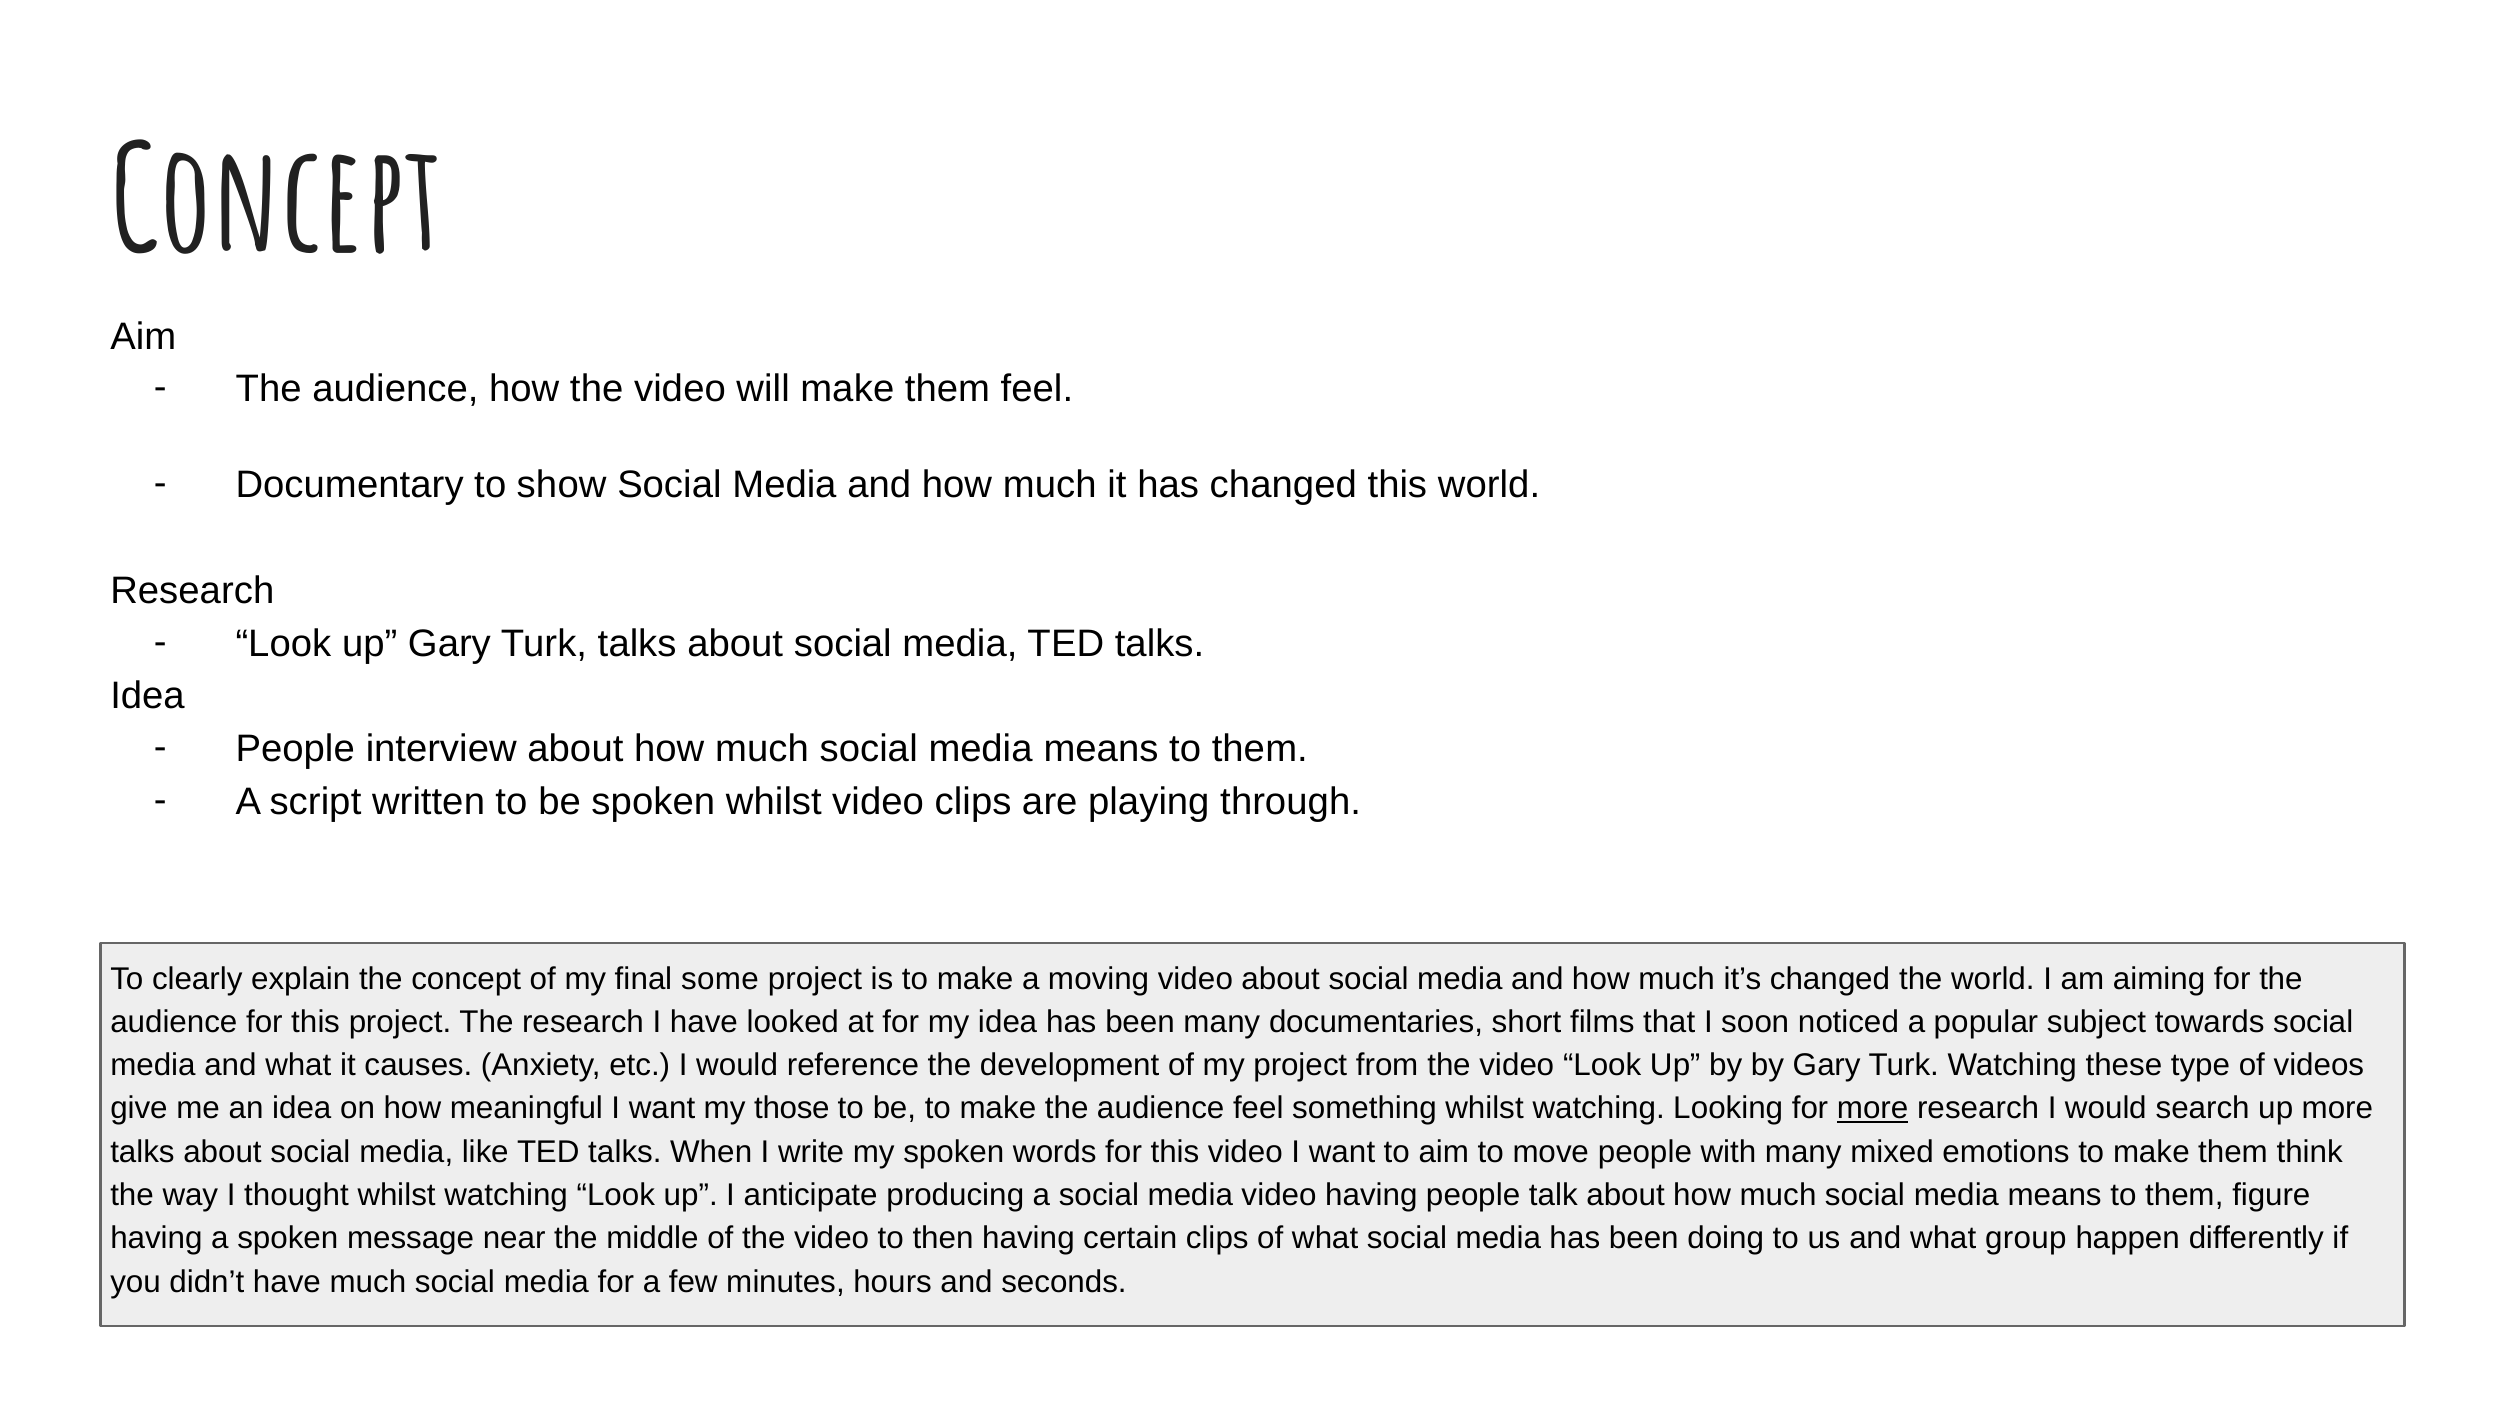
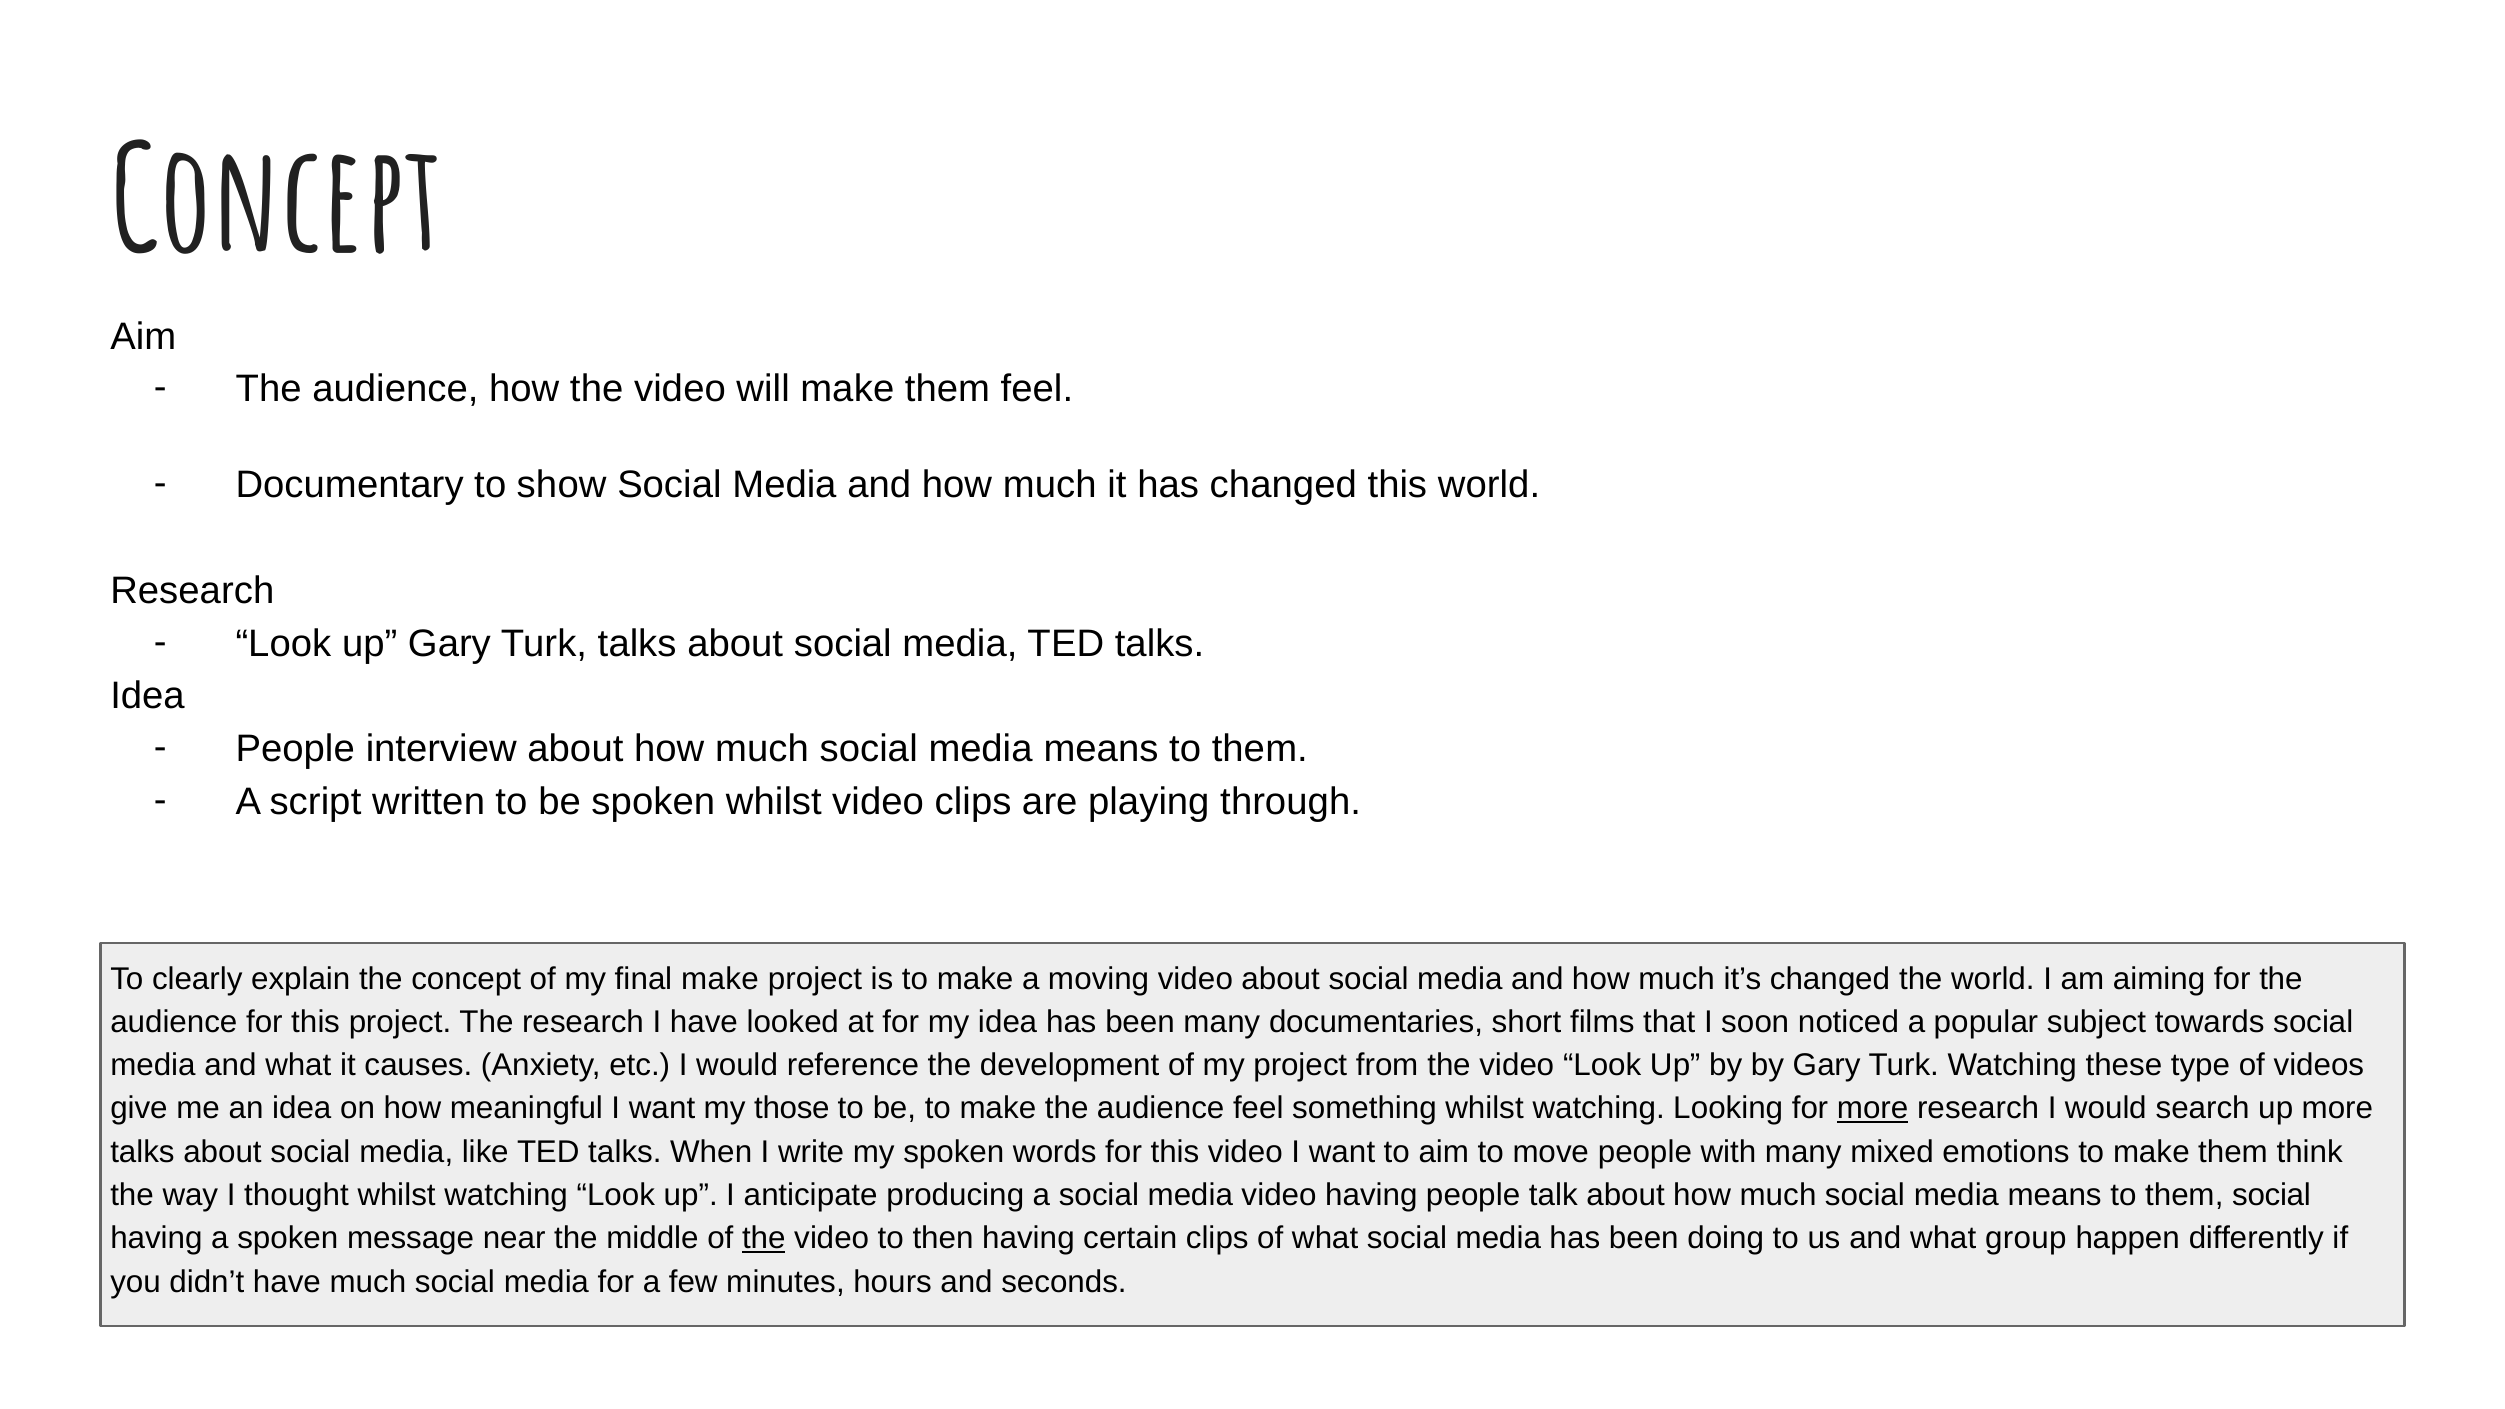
final some: some -> make (720, 979)
them figure: figure -> social (2271, 1195)
the underline: none -> present (764, 1239)
